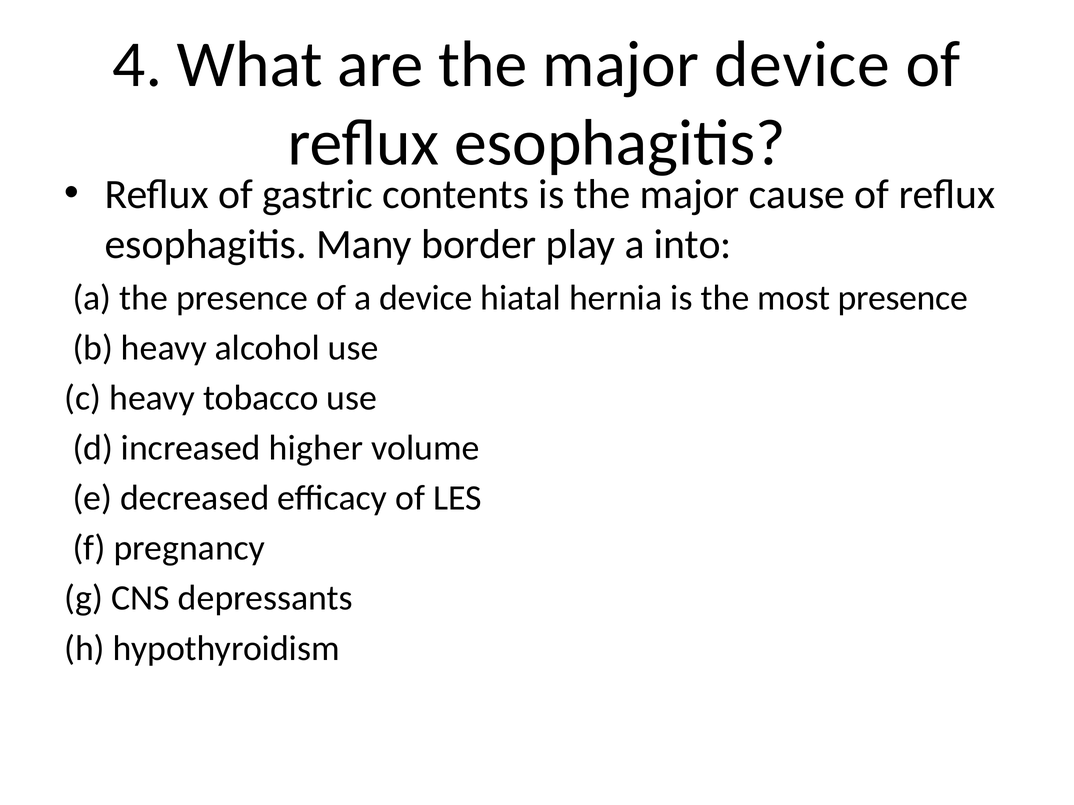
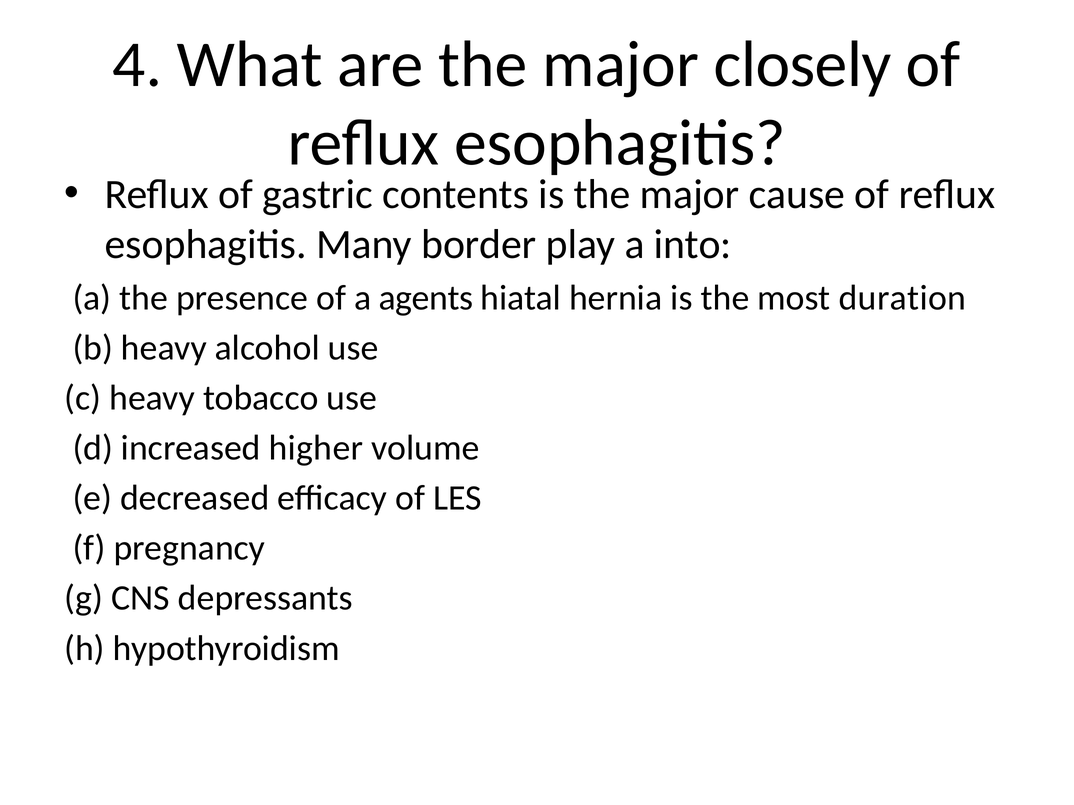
major device: device -> closely (803, 65)
a device: device -> agents (426, 298)
most presence: presence -> duration (902, 298)
